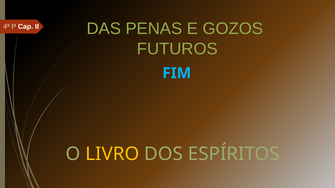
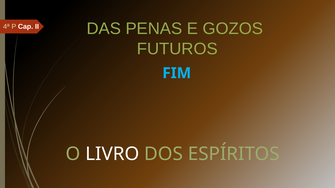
LIVRO colour: yellow -> white (112, 154)
